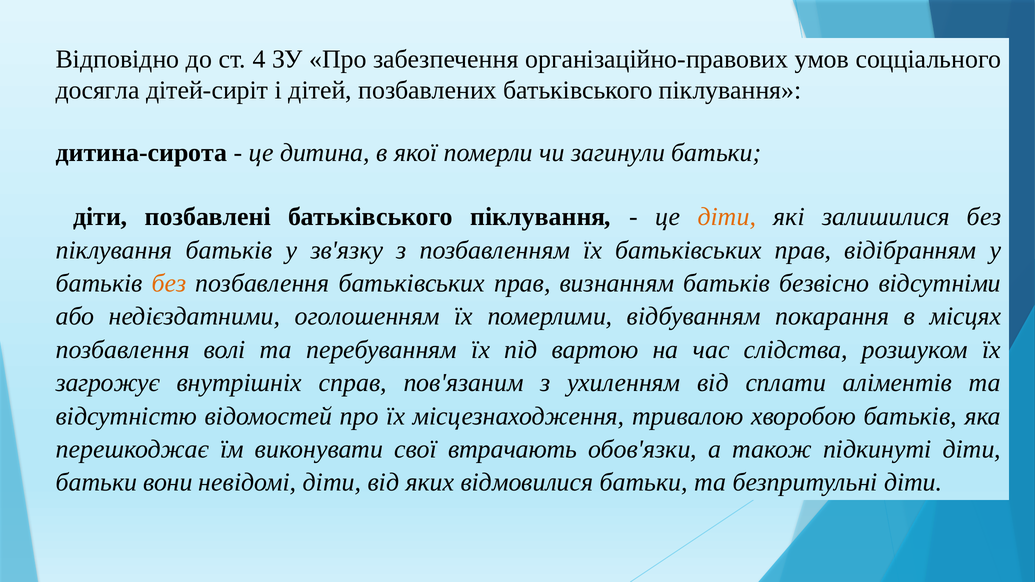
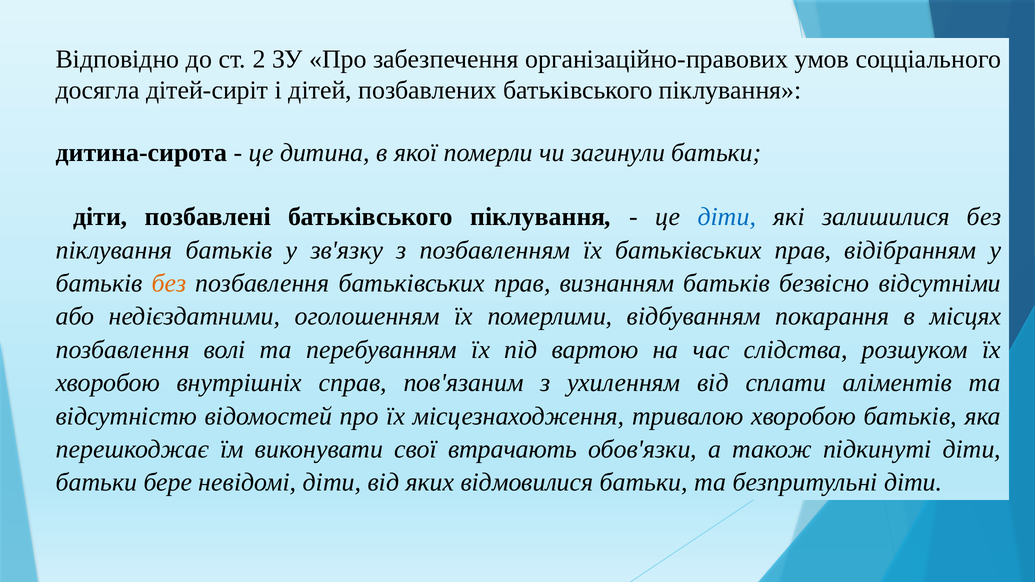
4: 4 -> 2 (259, 59)
діти colour: orange -> blue (727, 217)
загрожує: загрожує -> хворобою (108, 383)
вони: вони -> бере (168, 483)
